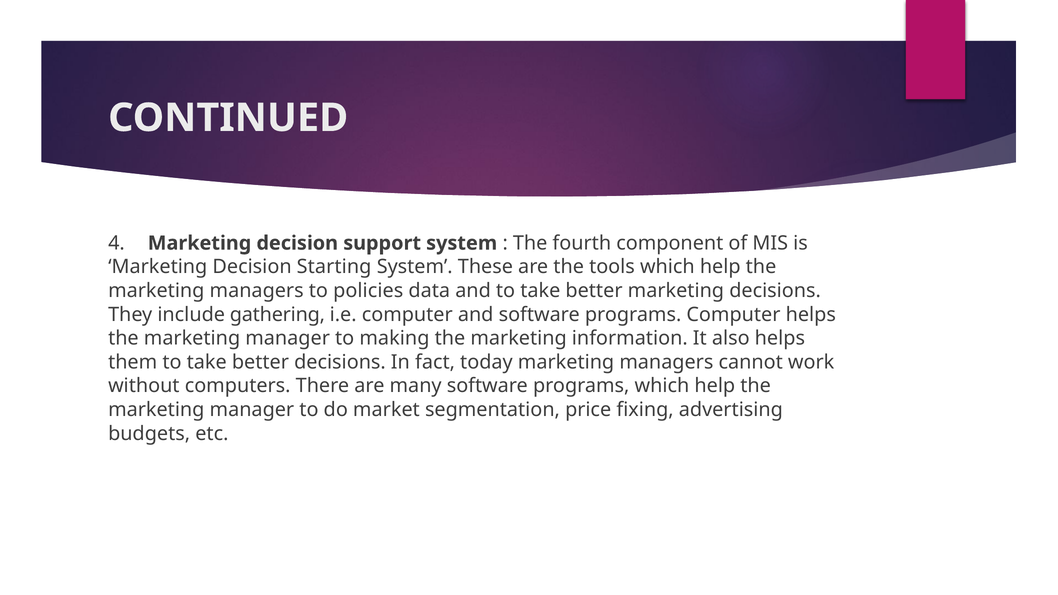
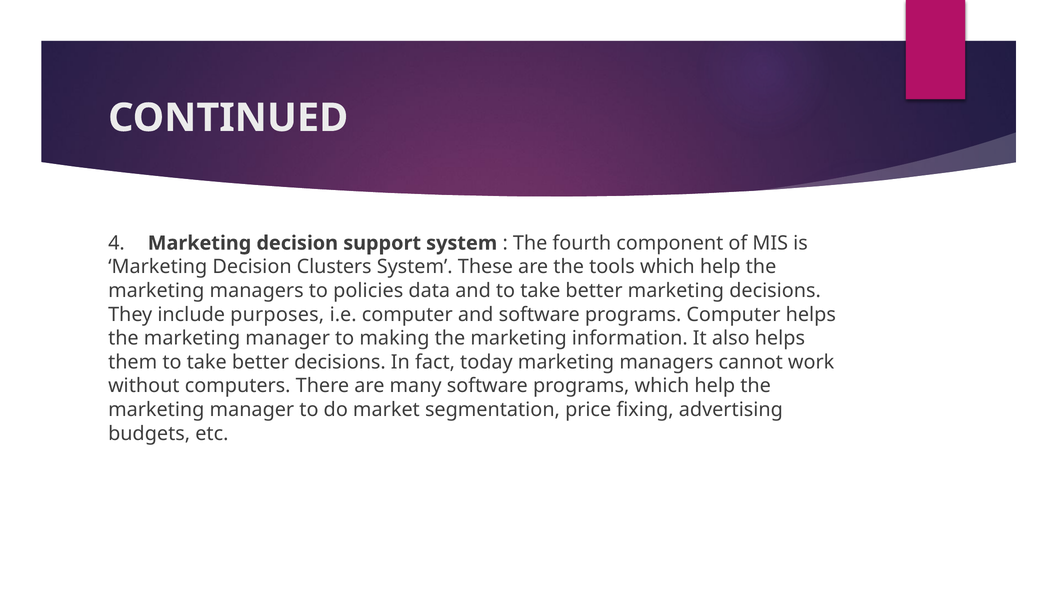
Starting: Starting -> Clusters (334, 267)
gathering: gathering -> purposes (277, 315)
